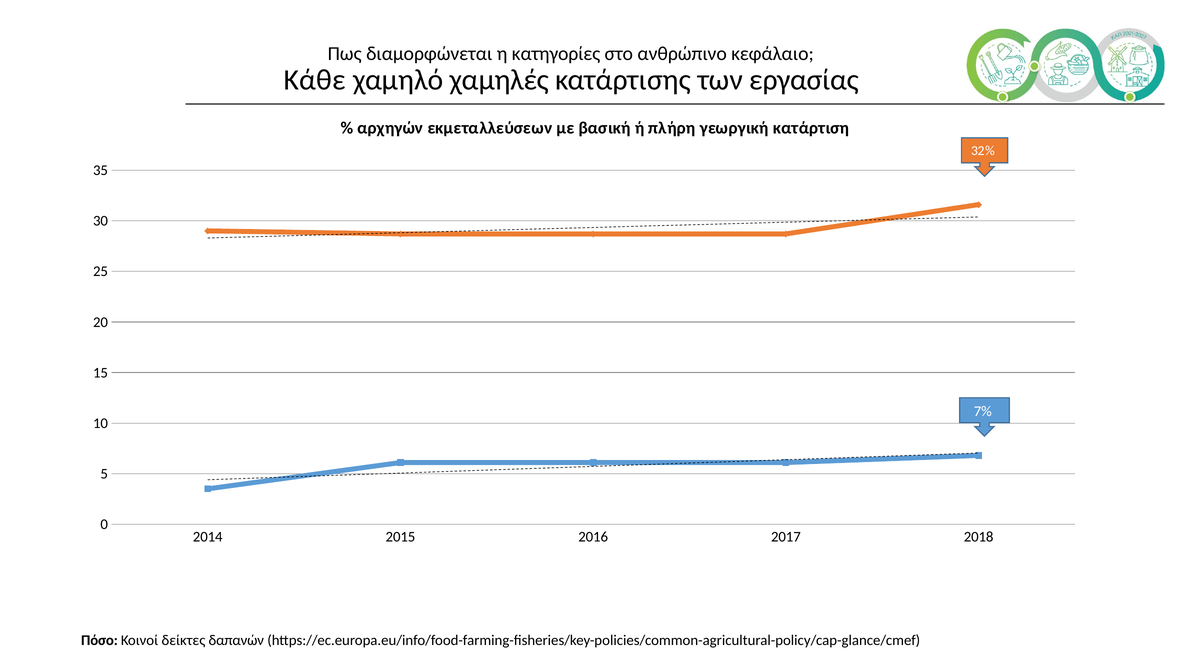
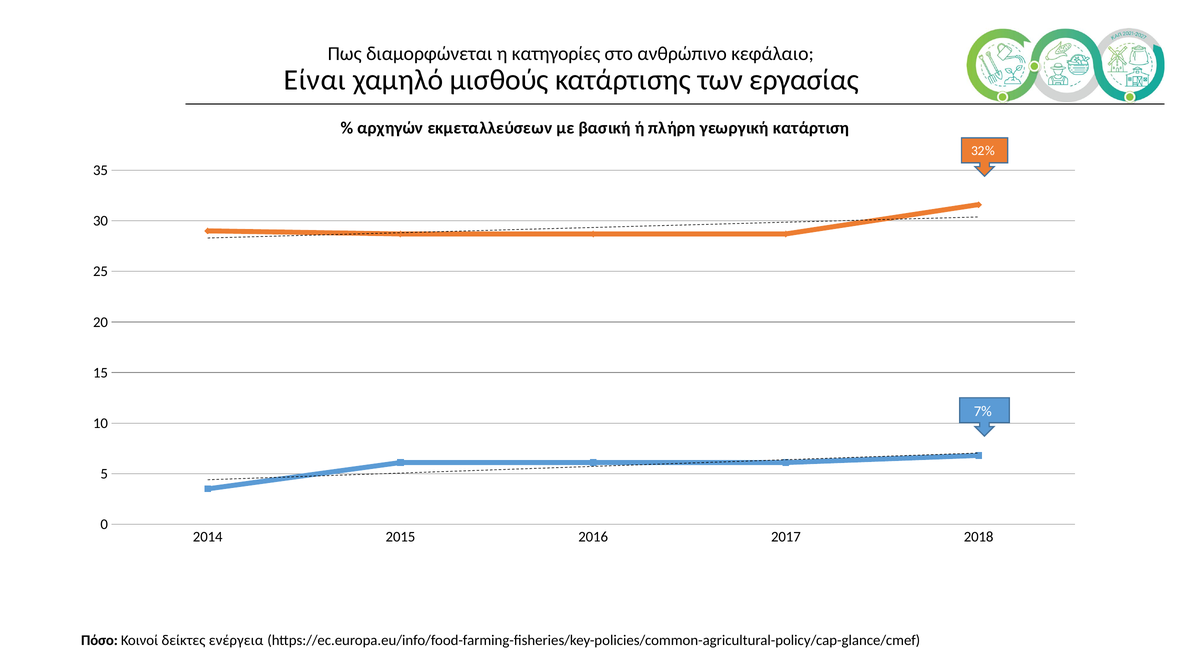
Κάθε: Κάθε -> Είναι (315, 80)
χαμηλές: χαμηλές -> μισθούς (499, 80)
δαπανών: δαπανών -> ενέργεια (236, 641)
